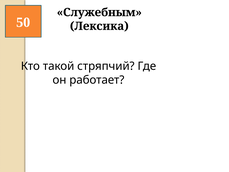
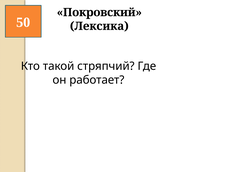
Служебным: Служебным -> Покровский (99, 12)
